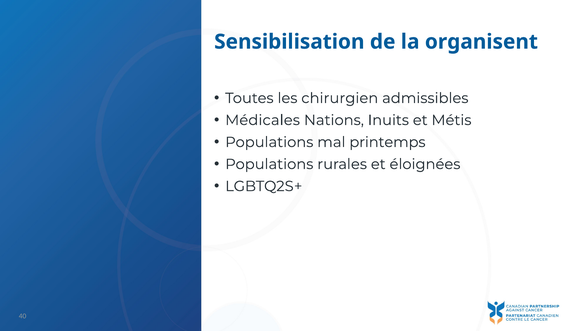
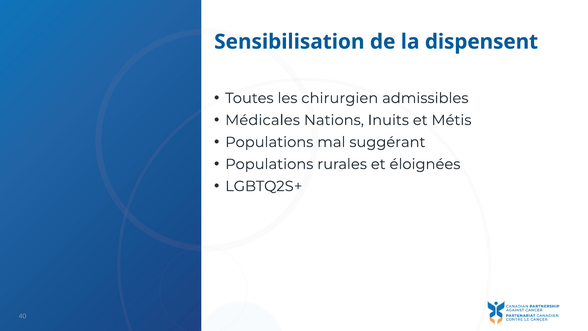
organisent: organisent -> dispensent (481, 42)
printemps: printemps -> suggérant (387, 142)
